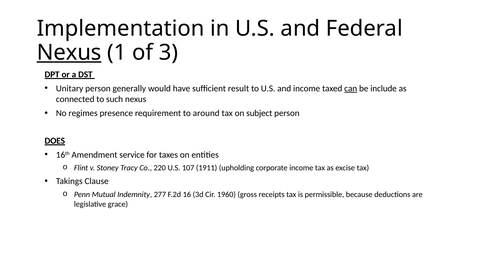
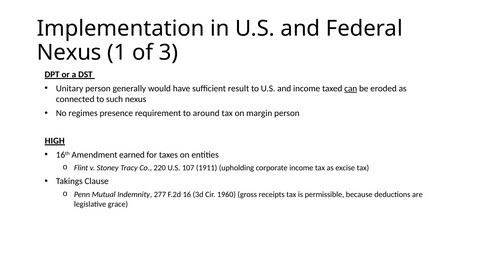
Nexus underline: present -> none (69, 52)
include: include -> eroded (384, 89)
subject: subject -> margin (259, 113)
DOES: DOES -> HIGH (55, 141)
service: service -> earned (132, 155)
